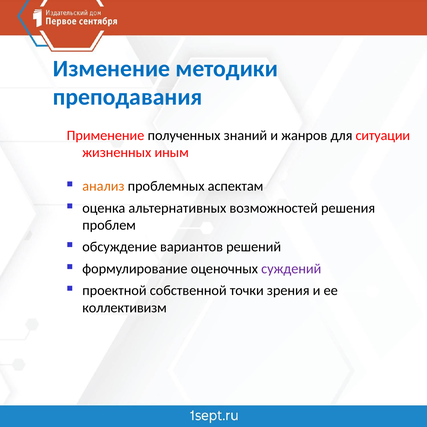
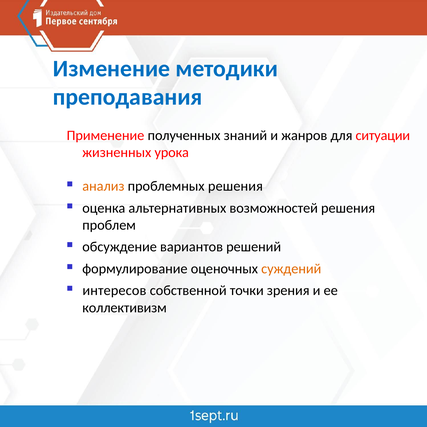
иным: иным -> урока (172, 153)
проблемных аспектам: аспектам -> решения (235, 186)
суждений colour: purple -> orange (291, 269)
проектной: проектной -> интересов (114, 291)
